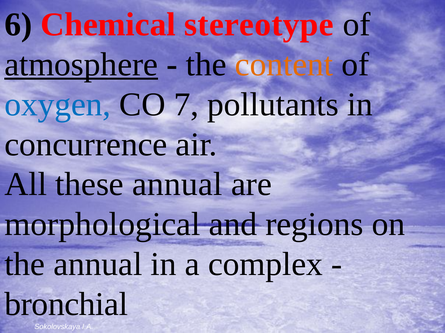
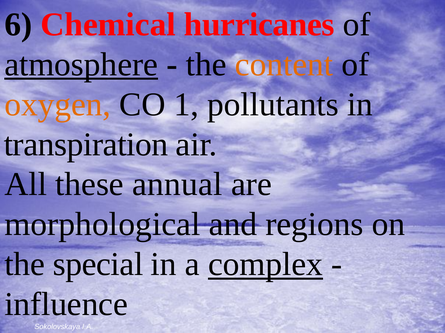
stereotype: stereotype -> hurricanes (259, 25)
oxygen colour: blue -> orange (58, 105)
7: 7 -> 1 (186, 105)
concurrence: concurrence -> transpiration (86, 145)
the annual: annual -> special (98, 265)
complex underline: none -> present (265, 265)
bronchial: bronchial -> influence (66, 305)
